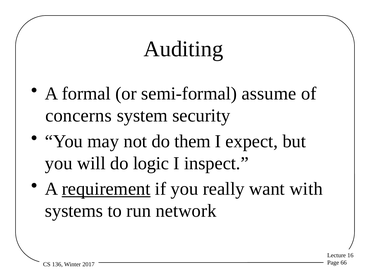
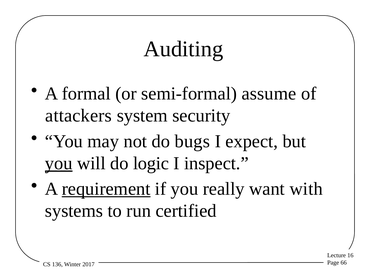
concerns: concerns -> attackers (79, 116)
them: them -> bugs (192, 141)
you underline: none -> present (59, 163)
network: network -> certified (186, 211)
